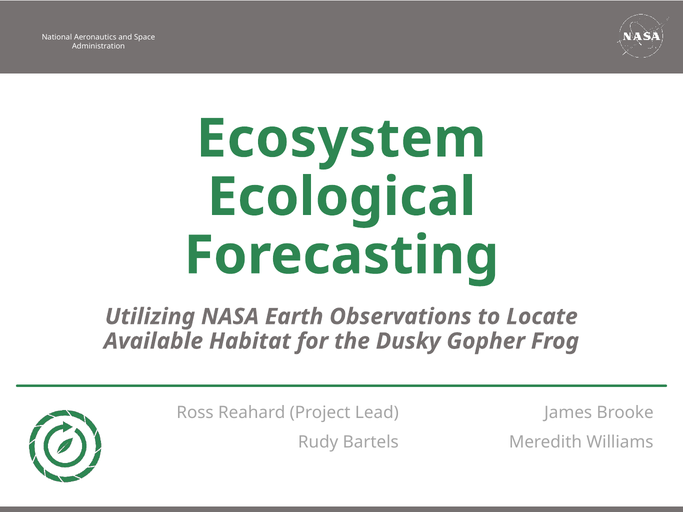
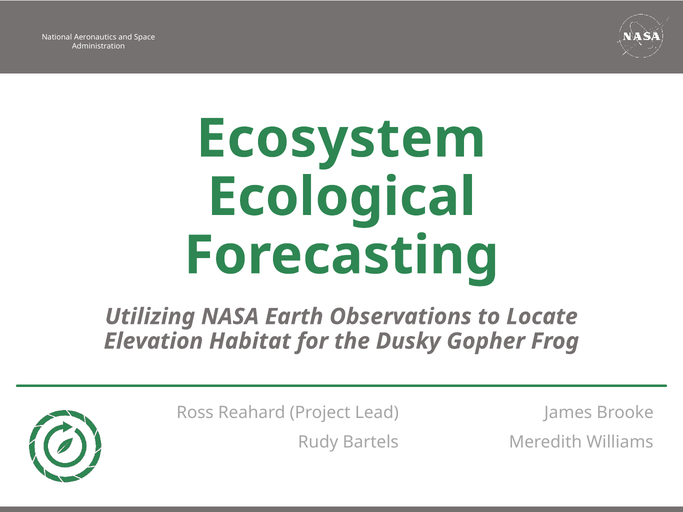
Available: Available -> Elevation (153, 341)
